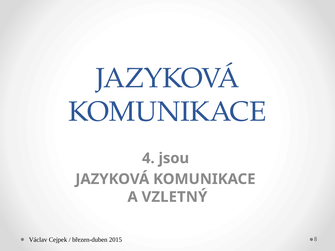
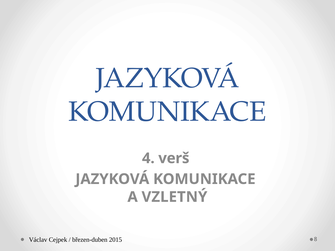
jsou: jsou -> verš (174, 158)
